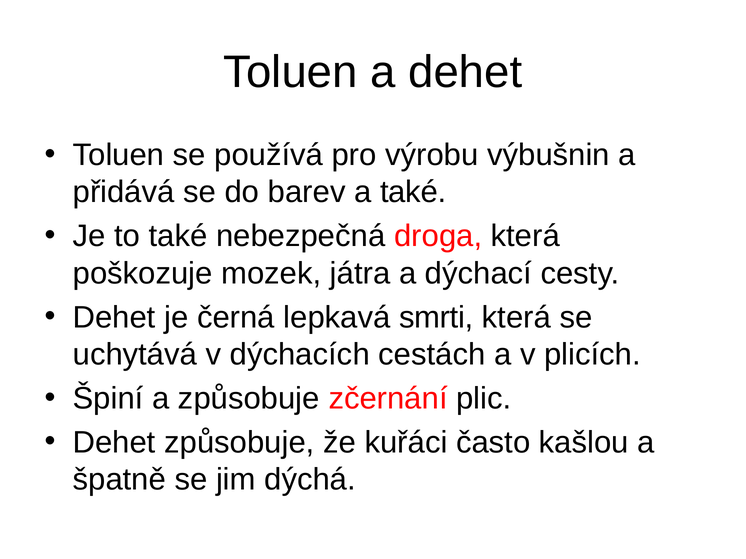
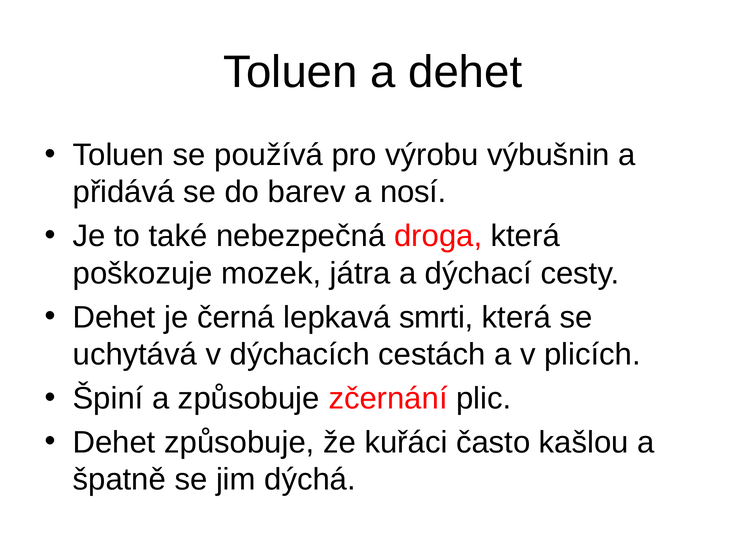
a také: také -> nosí (413, 192)
